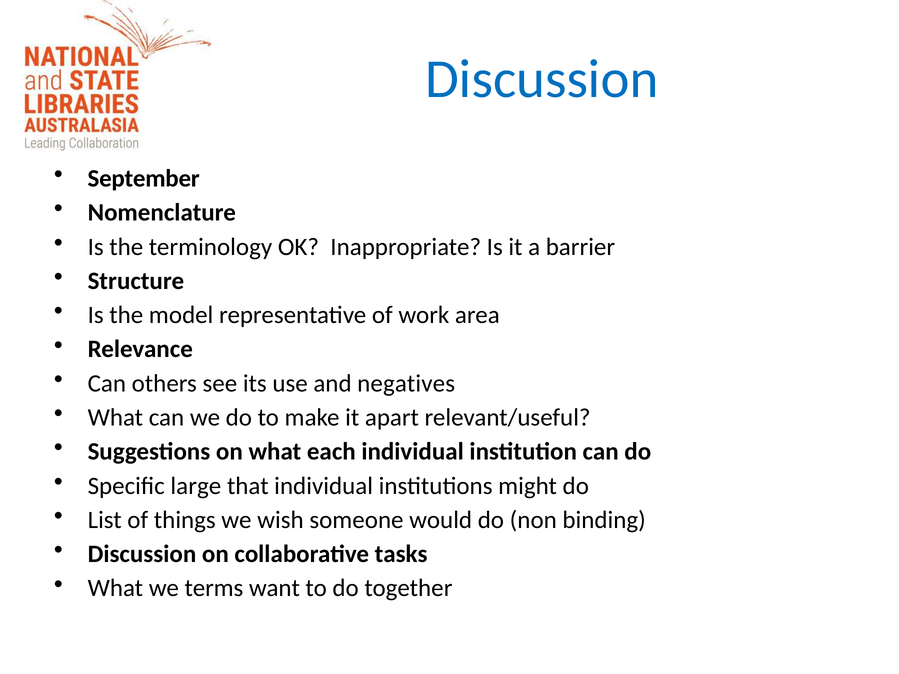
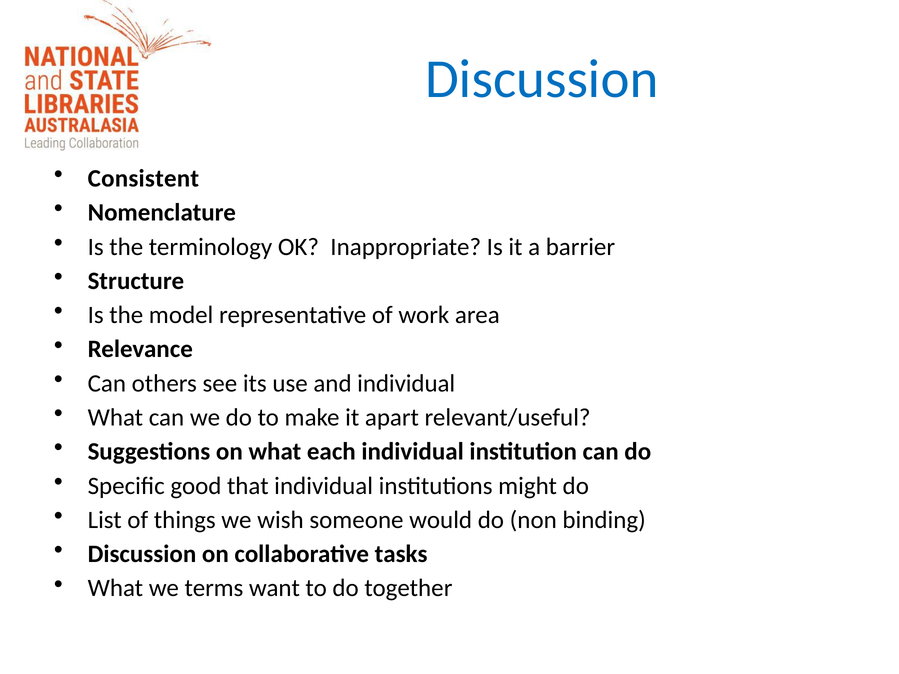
September: September -> Consistent (143, 179)
and negatives: negatives -> individual (406, 383)
large: large -> good (196, 486)
